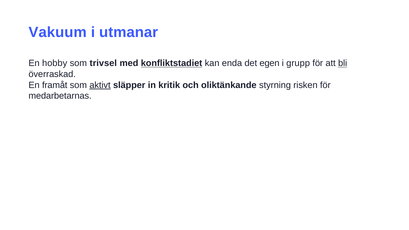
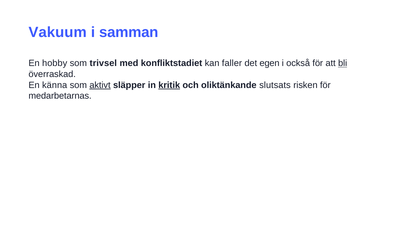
utmanar: utmanar -> samman (129, 32)
konfliktstadiet underline: present -> none (172, 63)
enda: enda -> faller (232, 63)
grupp: grupp -> också (298, 63)
framåt: framåt -> känna (55, 85)
kritik underline: none -> present (169, 85)
styrning: styrning -> slutsats (275, 85)
